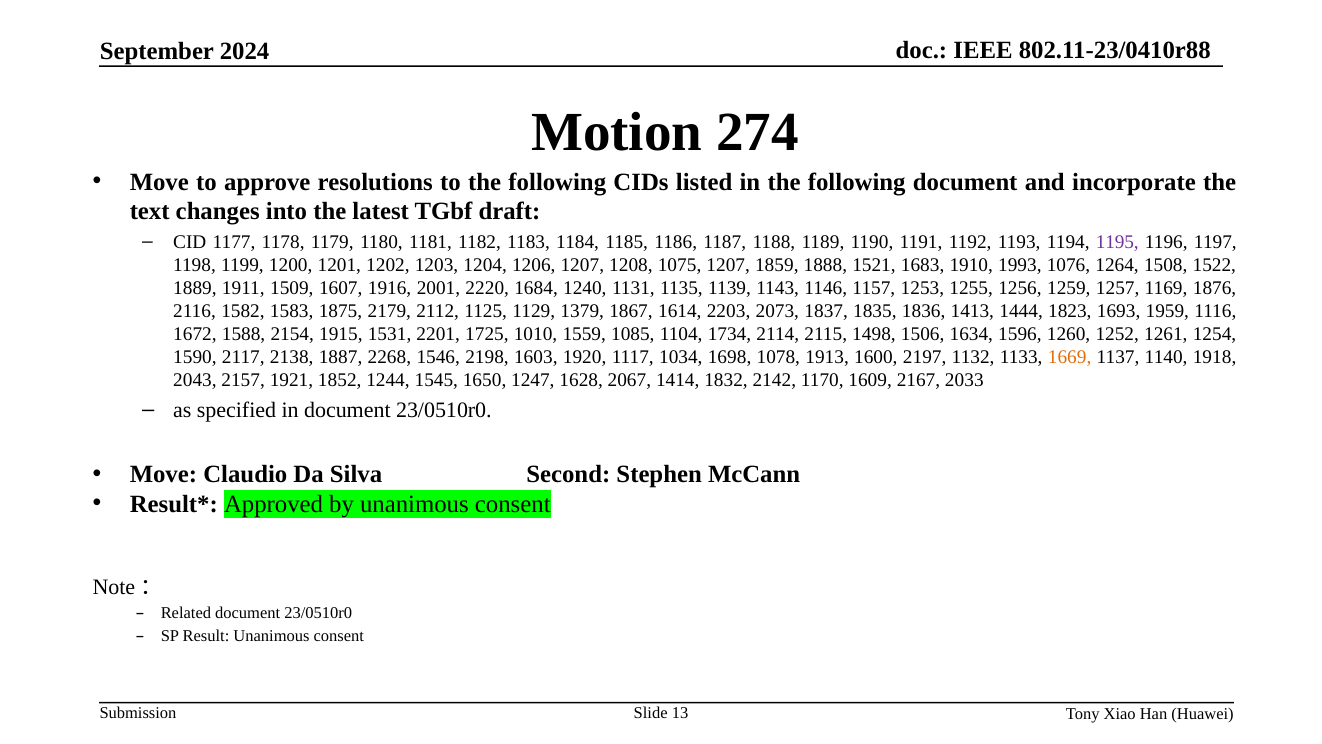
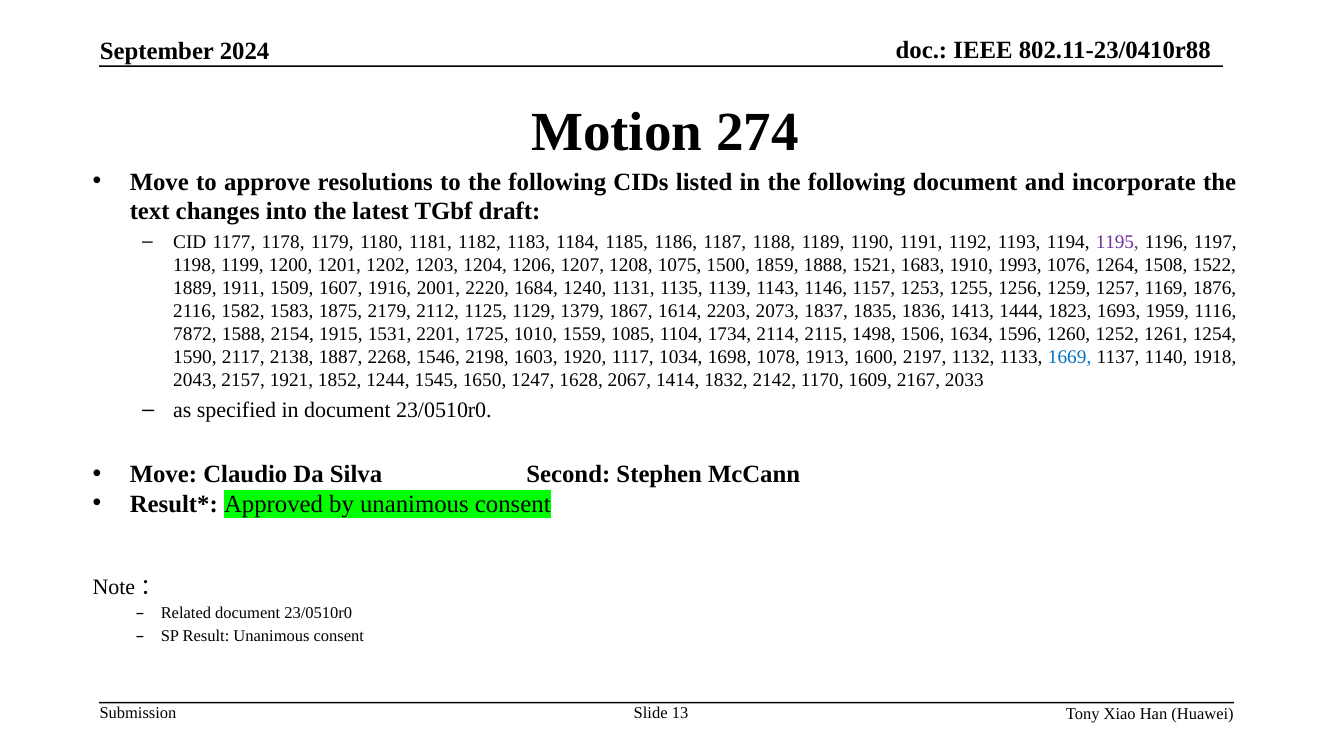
1075 1207: 1207 -> 1500 (728, 265)
1672: 1672 -> 7872 (195, 334)
1669 colour: orange -> blue (1070, 357)
